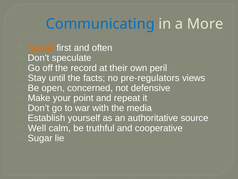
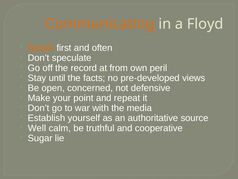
Communicating colour: blue -> orange (100, 24)
More: More -> Floyd (205, 24)
their: their -> from (119, 68)
pre-regulators: pre-regulators -> pre-developed (150, 78)
